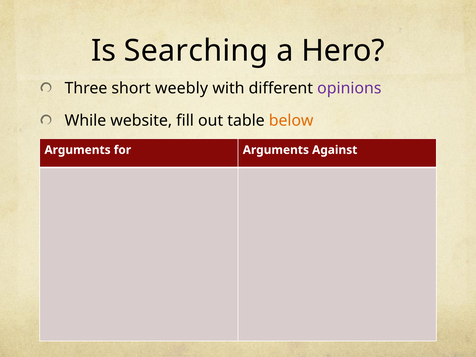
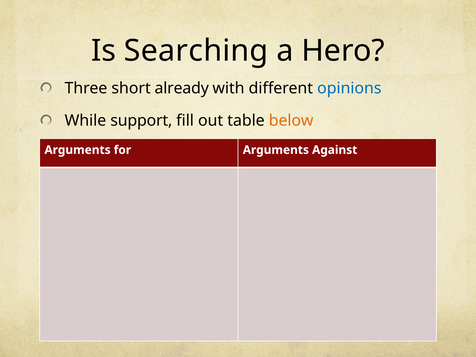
weebly: weebly -> already (182, 88)
opinions colour: purple -> blue (349, 88)
website: website -> support (141, 121)
